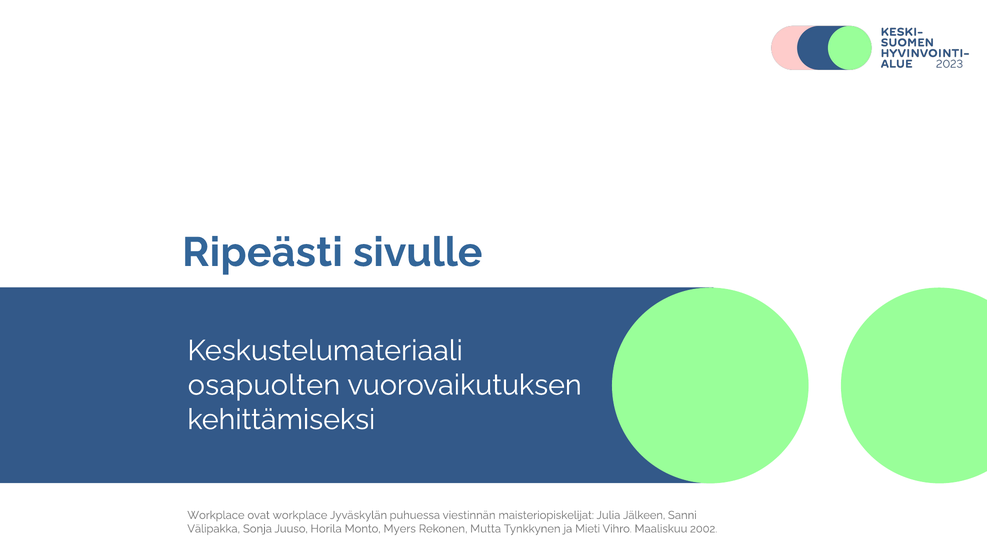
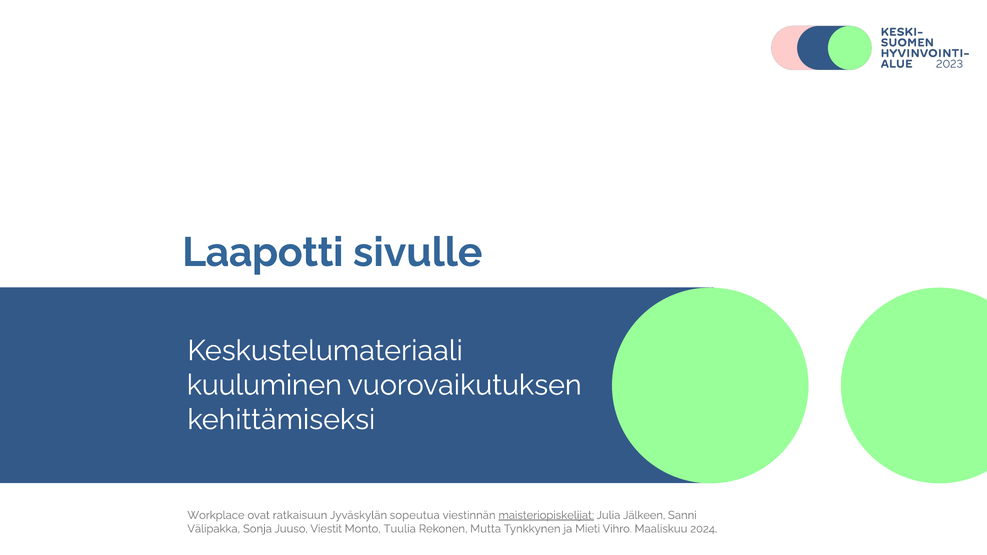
Ripeästi: Ripeästi -> Laapotti (263, 253)
osapuolten: osapuolten -> kuuluminen (264, 385)
ovat workplace: workplace -> ratkaisuun (300, 515)
puhuessa: puhuessa -> sopeutua (415, 515)
maisteriopiskelijat underline: none -> present (546, 515)
Horila: Horila -> Viestit (326, 529)
Myers: Myers -> Tuulia (400, 529)
2002: 2002 -> 2024 (704, 529)
